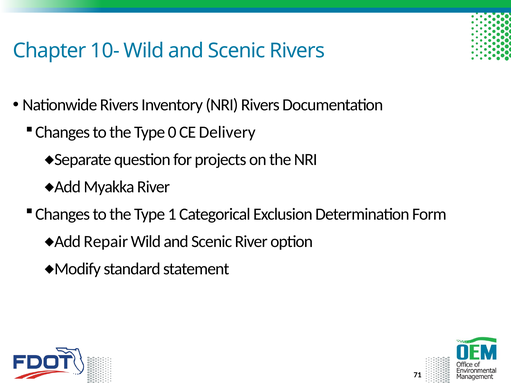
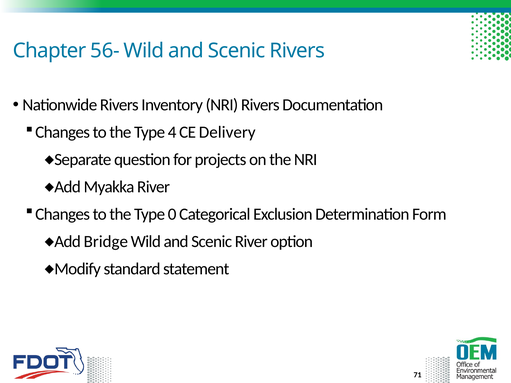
10-: 10- -> 56- (105, 51)
0: 0 -> 4 (172, 132)
1: 1 -> 0 (172, 214)
Repair: Repair -> Bridge (106, 242)
